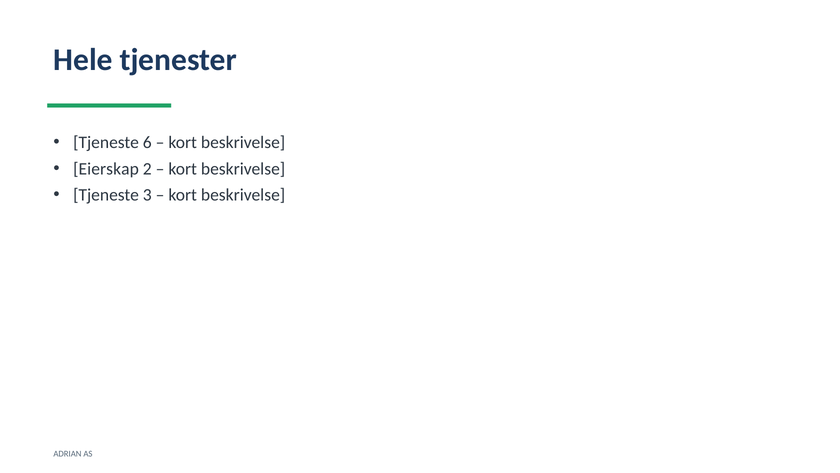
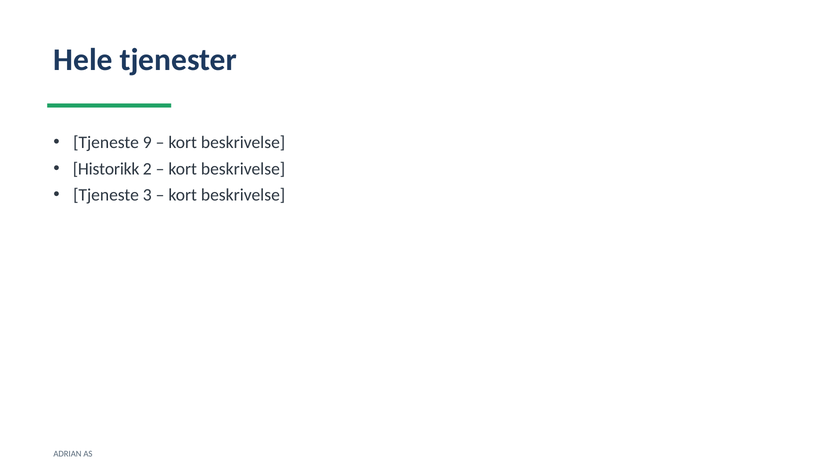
6: 6 -> 9 (147, 142)
Eierskap: Eierskap -> Historikk (106, 169)
